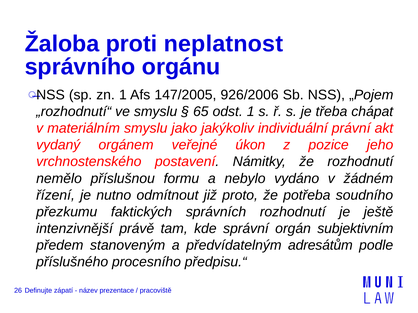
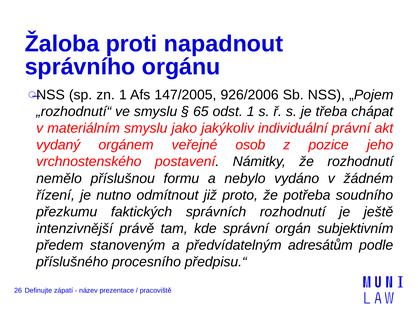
neplatnost: neplatnost -> napadnout (224, 44)
úkon: úkon -> osob (250, 145)
